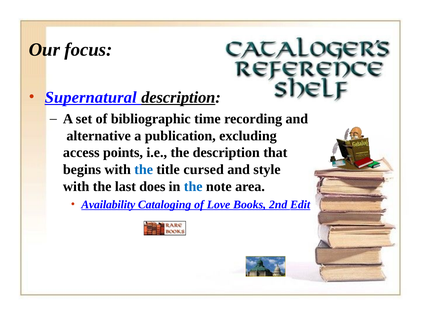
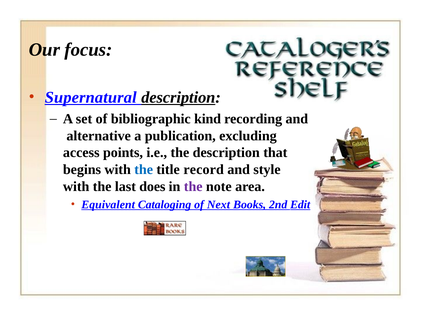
time: time -> kind (208, 119)
cursed: cursed -> record (204, 169)
the colour: blue -> purple (193, 186)
Availability: Availability -> Equivalent (108, 204)
Love: Love -> Next (219, 204)
